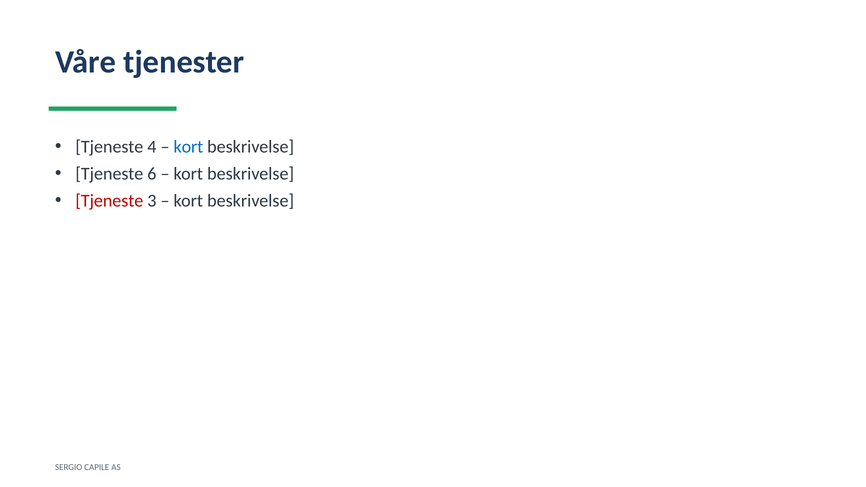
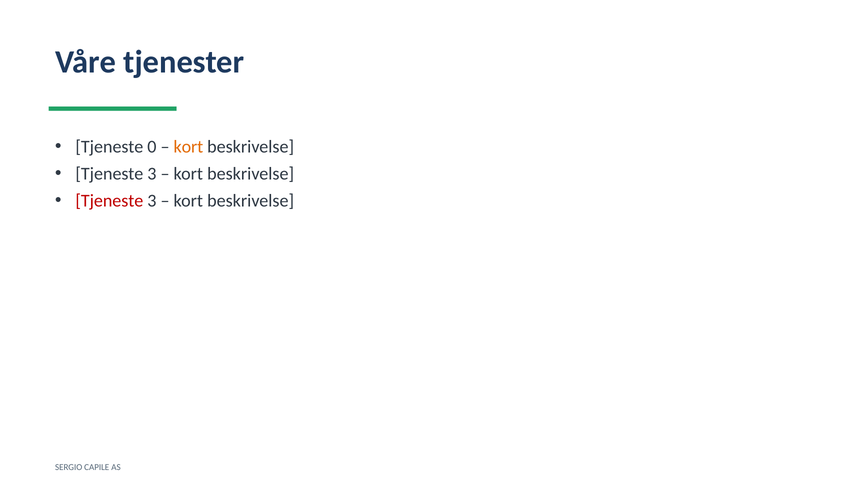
4: 4 -> 0 (152, 147)
kort colour: blue -> orange (188, 147)
6: 6 -> 3 (152, 174)
